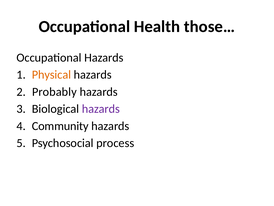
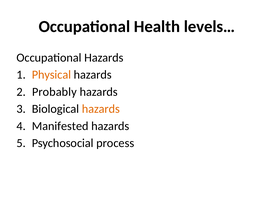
those…: those… -> levels… (209, 27)
hazards colour: purple -> orange (101, 109)
Community: Community -> Manifested (60, 126)
